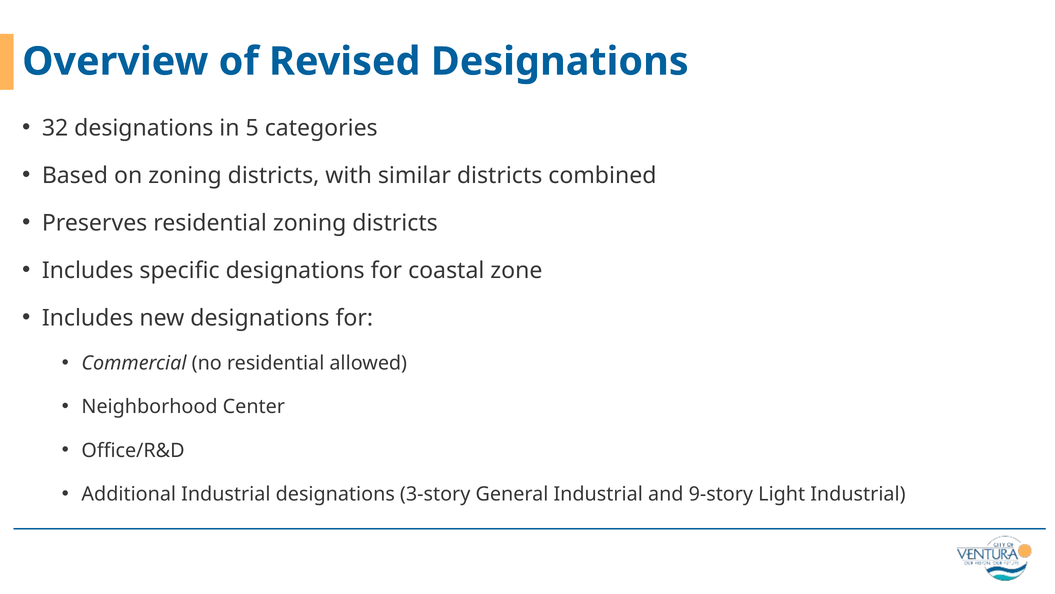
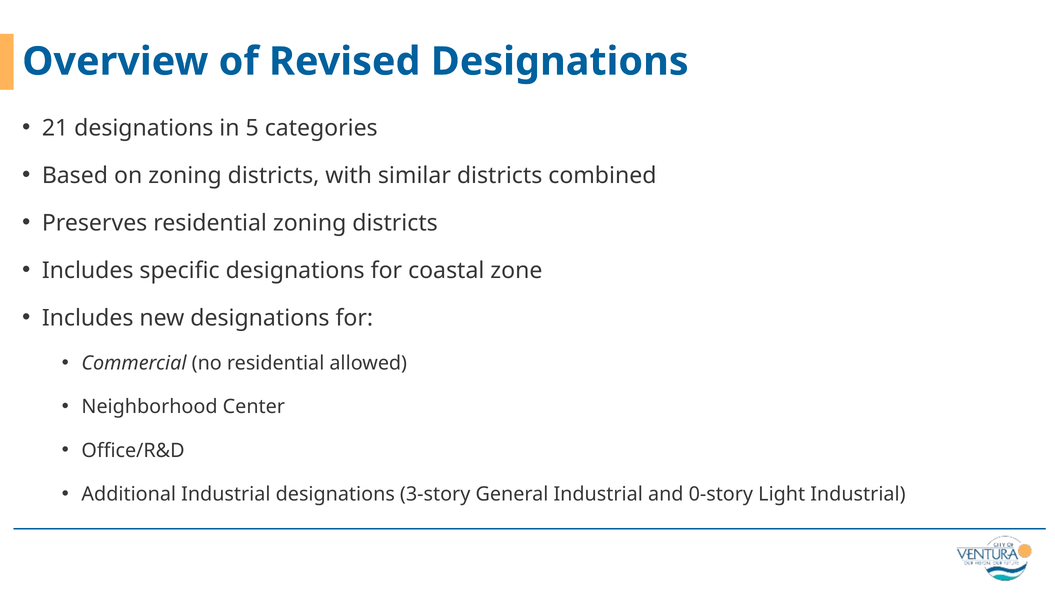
32: 32 -> 21 (55, 128)
9-story: 9-story -> 0-story (721, 494)
